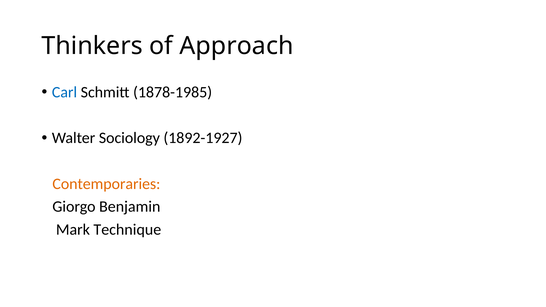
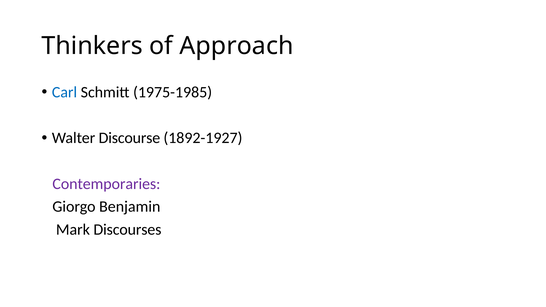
1878-1985: 1878-1985 -> 1975-1985 (173, 92)
Sociology: Sociology -> Discourse (129, 138)
Contemporaries colour: orange -> purple (106, 184)
Technique: Technique -> Discourses (127, 230)
